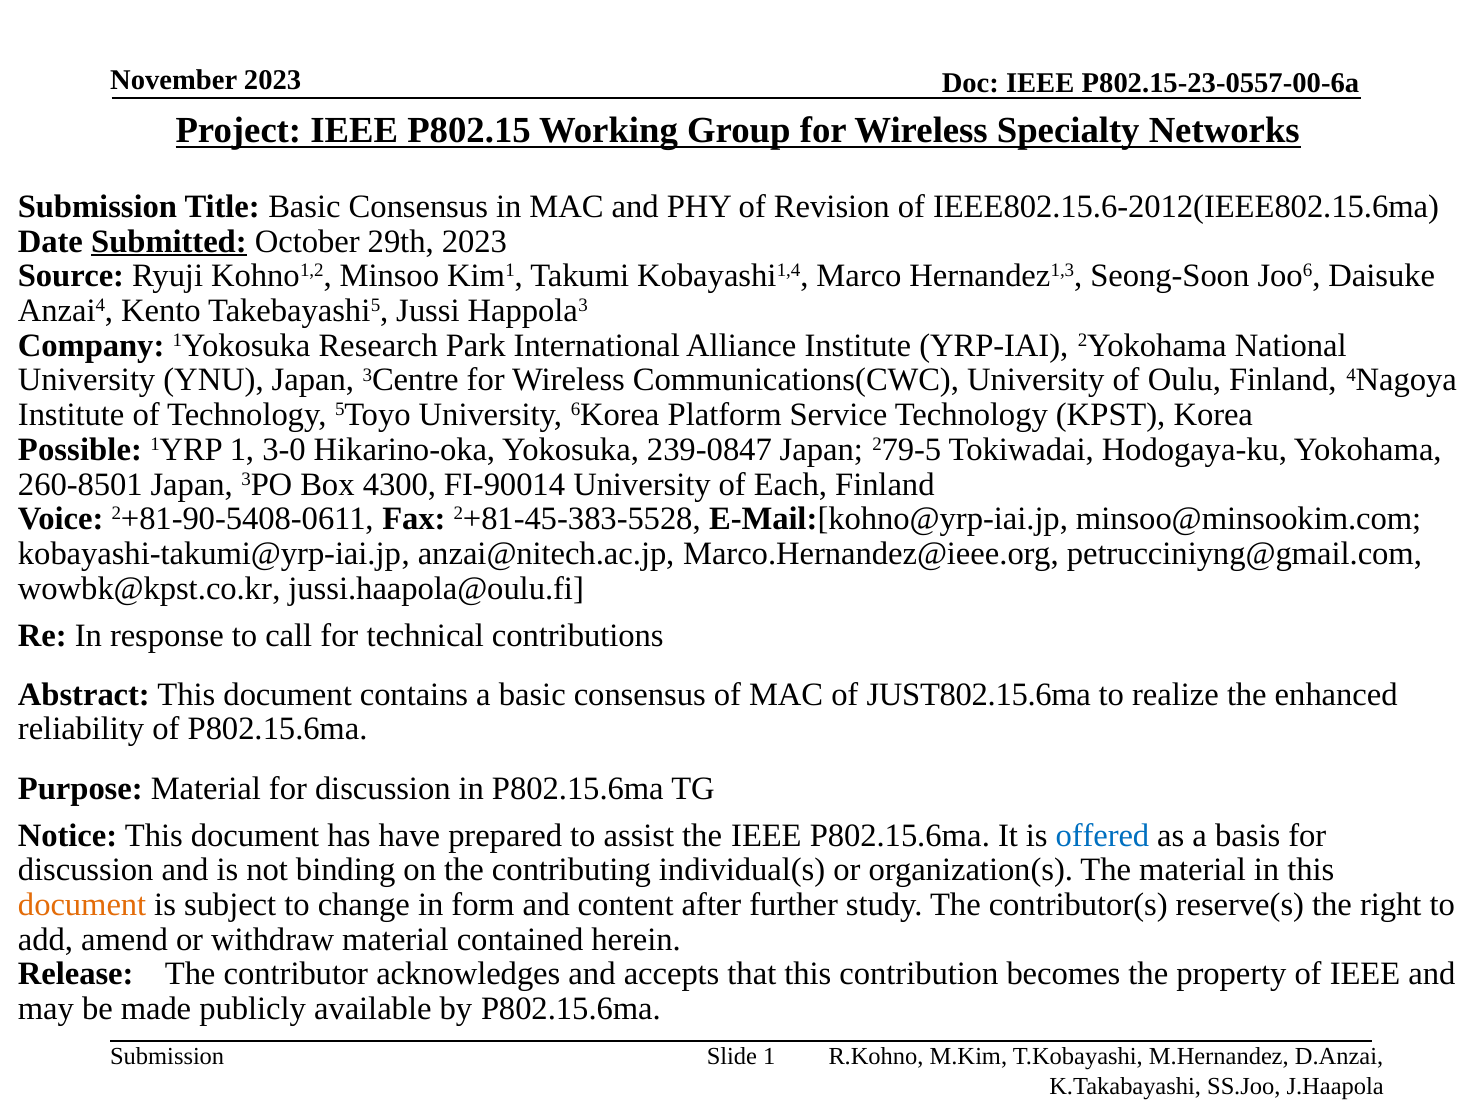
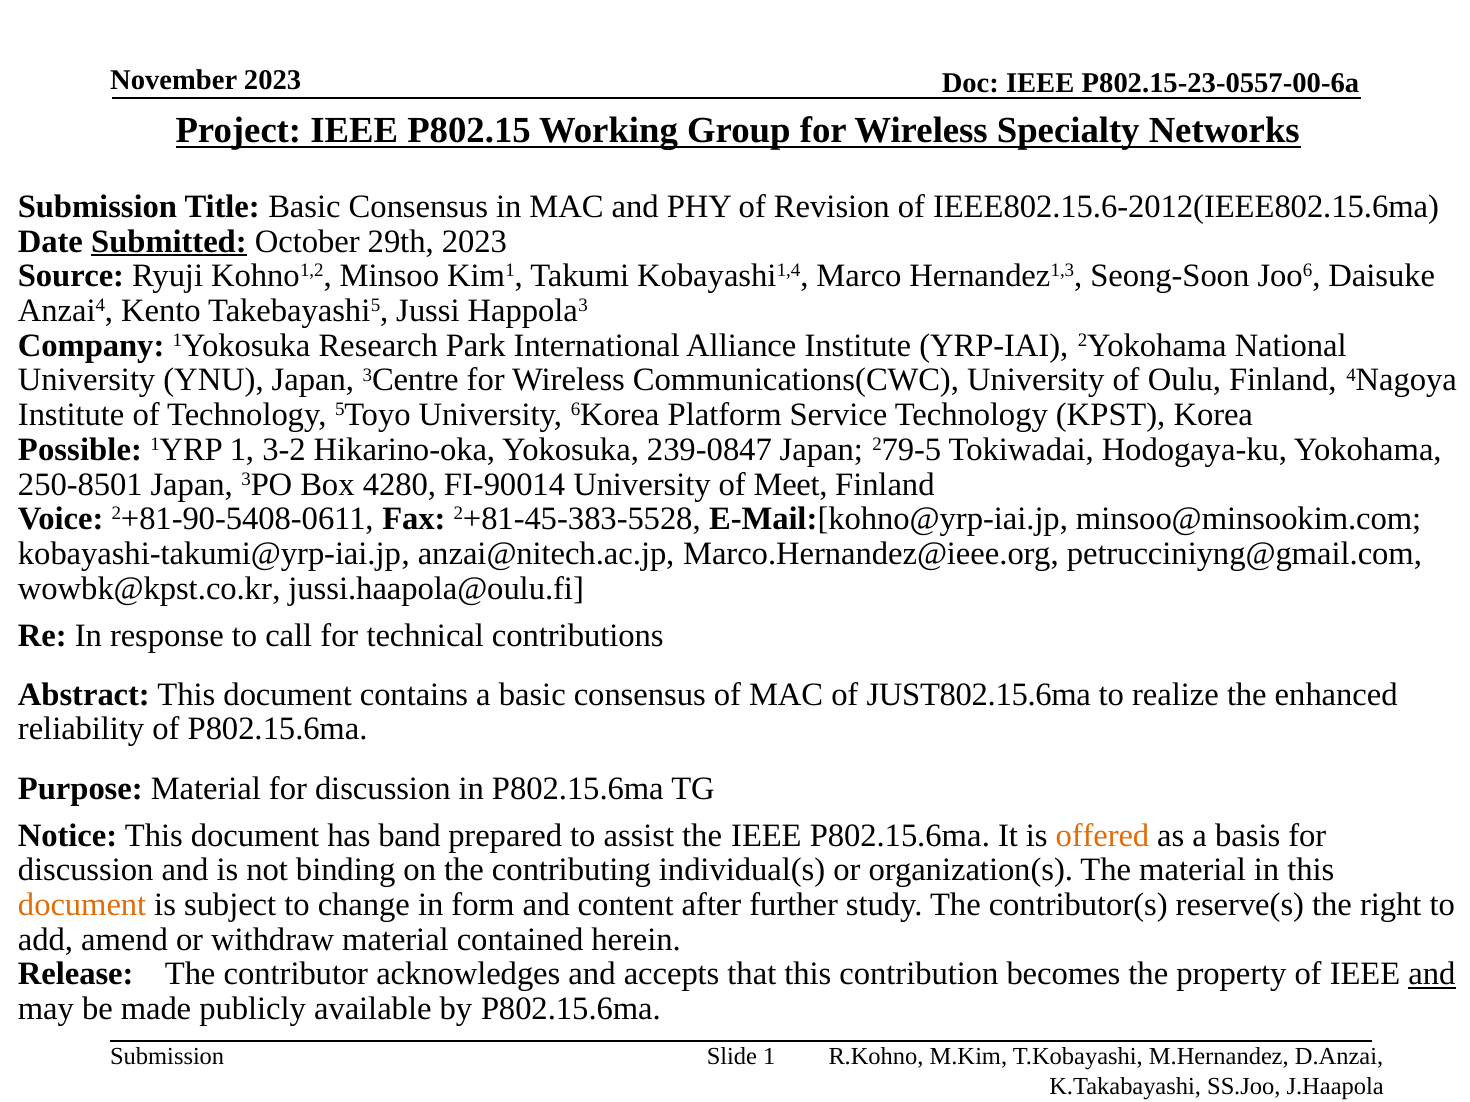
3-0: 3-0 -> 3-2 (284, 450)
260-8501: 260-8501 -> 250-8501 (80, 484)
4300: 4300 -> 4280 (399, 484)
Each: Each -> Meet (791, 484)
have: have -> band (410, 836)
offered colour: blue -> orange (1102, 836)
and underline: none -> present (1432, 975)
